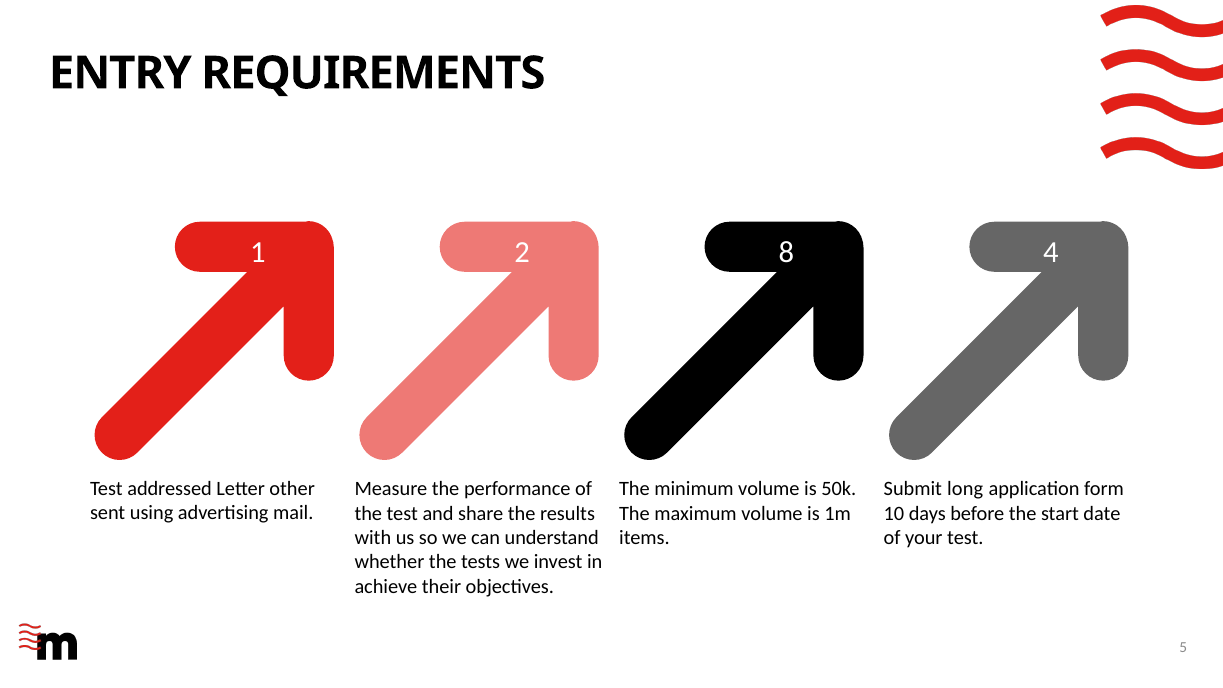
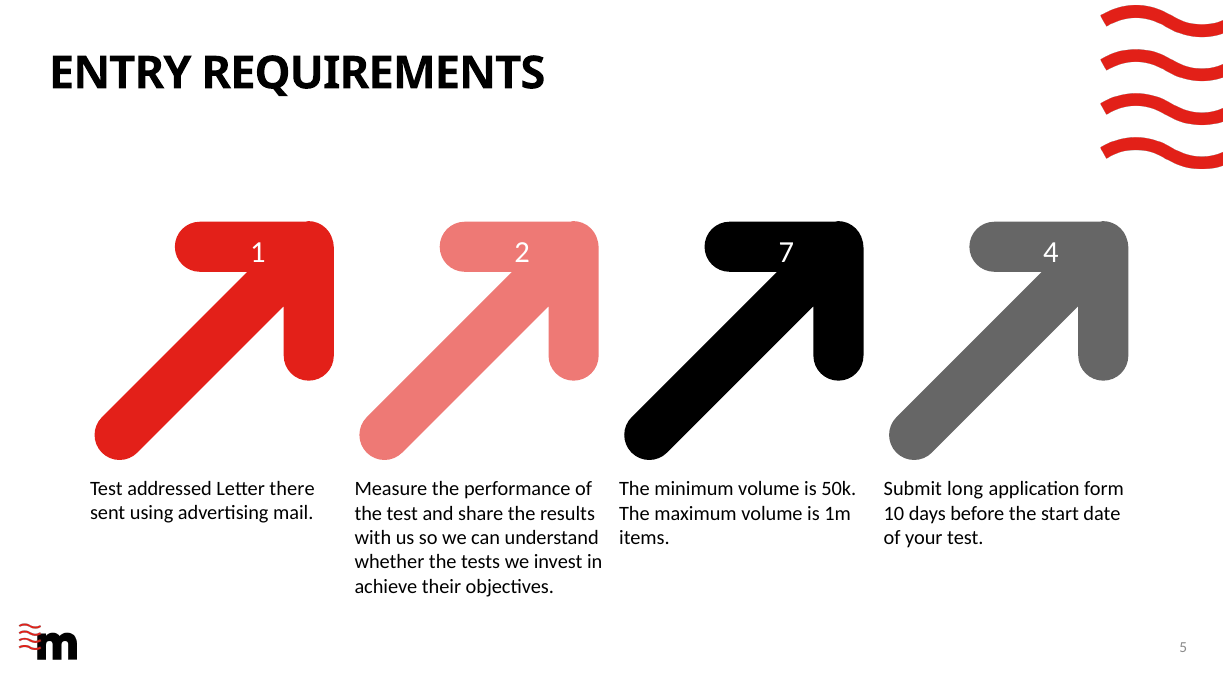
8: 8 -> 7 (786, 252)
other: other -> there (292, 489)
